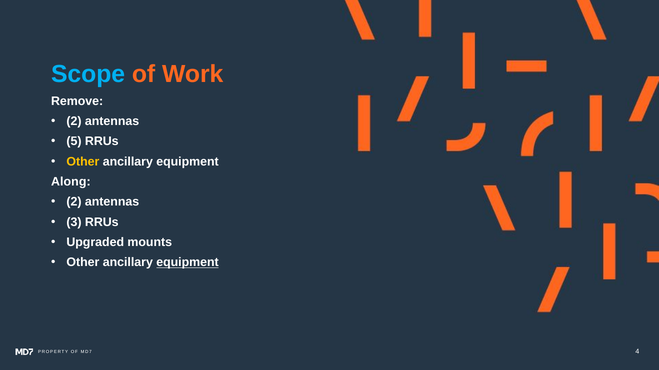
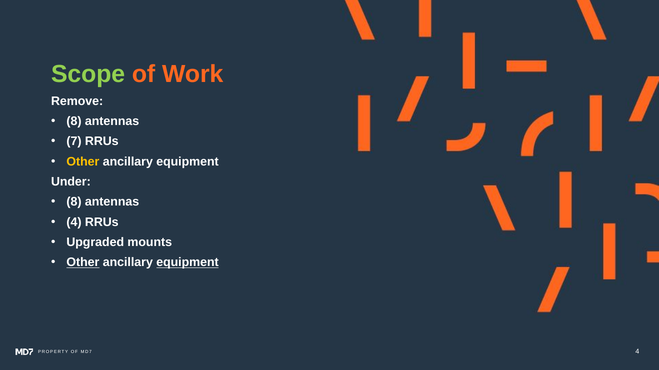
Scope colour: light blue -> light green (88, 74)
2: 2 -> 8 (74, 121)
5: 5 -> 7 (74, 142)
Along: Along -> Under (71, 182)
2: 2 -> 8 (74, 202)
3: 3 -> 4 (74, 222)
Other underline: none -> present (83, 263)
